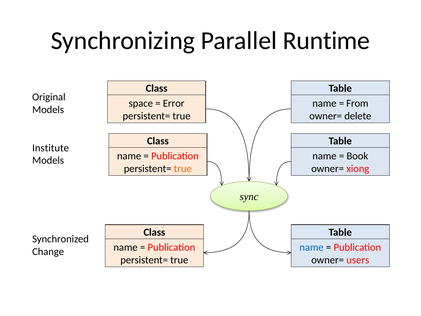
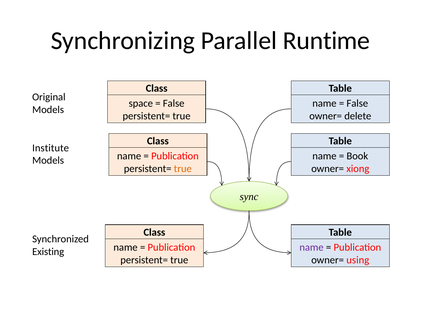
Error: Error -> False (174, 103)
From: From -> False (357, 103)
name colour: blue -> purple (312, 247)
Change: Change -> Existing (48, 252)
users: users -> using (358, 260)
